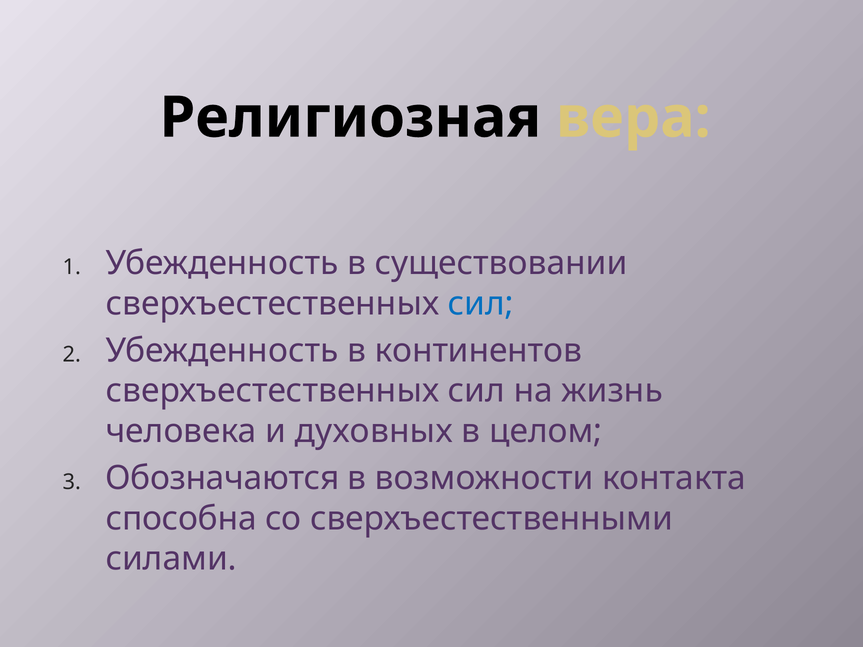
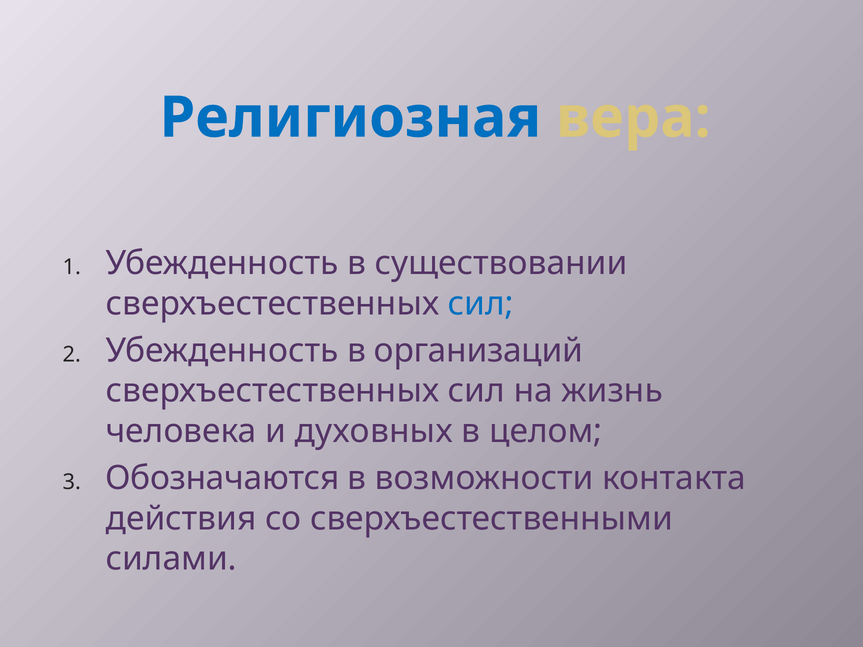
Религиозная colour: black -> blue (350, 118)
континентов: континентов -> организаций (478, 351)
способна: способна -> действия (181, 519)
